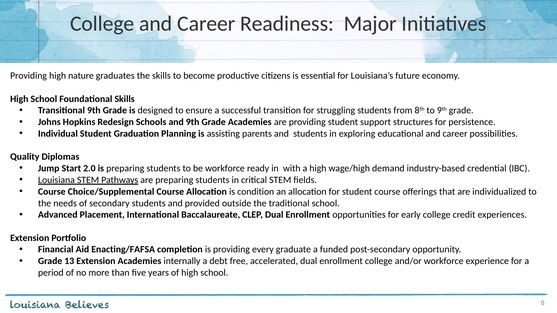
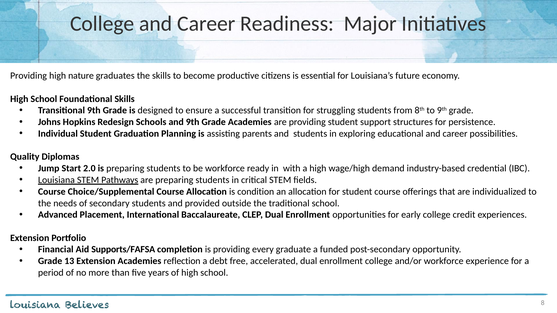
Enacting/FAFSA: Enacting/FAFSA -> Supports/FAFSA (123, 250)
internally: internally -> reflection (182, 261)
